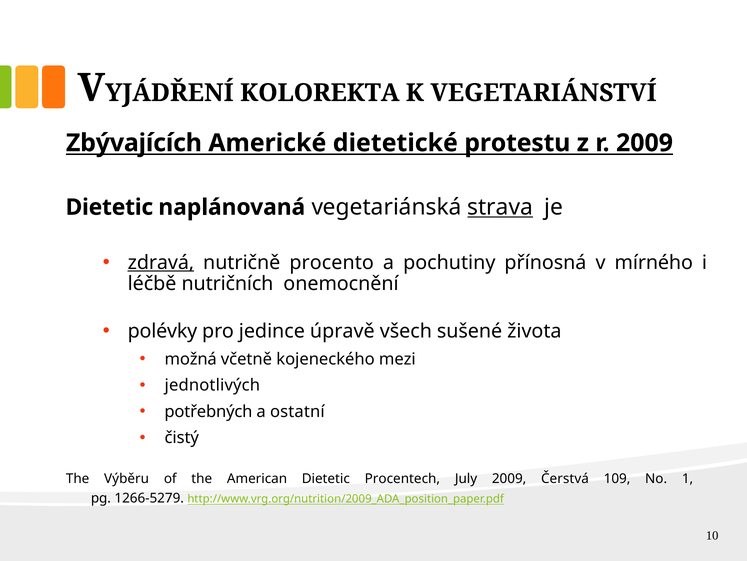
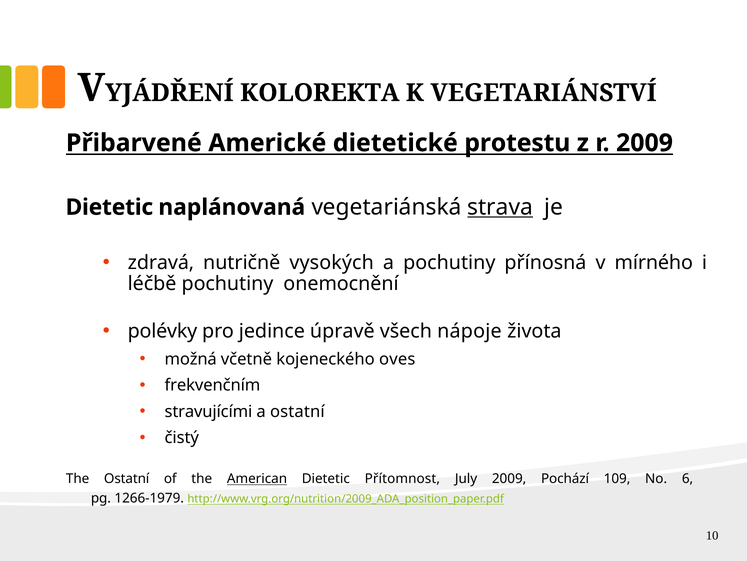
Zbývajících: Zbývajících -> Přibarvené (134, 143)
zdravá underline: present -> none (161, 262)
procento: procento -> vysokých (332, 262)
léčbě nutričních: nutričních -> pochutiny (227, 283)
sušené: sušené -> nápoje (469, 331)
mezi: mezi -> oves (397, 359)
jednotlivých: jednotlivých -> frekvenčním (212, 385)
potřebných: potřebných -> stravujícími (208, 411)
The Výběru: Výběru -> Ostatní (127, 478)
American underline: none -> present (257, 478)
Procentech: Procentech -> Přítomnost (402, 478)
Čerstvá: Čerstvá -> Pochází (565, 478)
1: 1 -> 6 (688, 478)
1266-5279: 1266-5279 -> 1266-1979 (149, 498)
